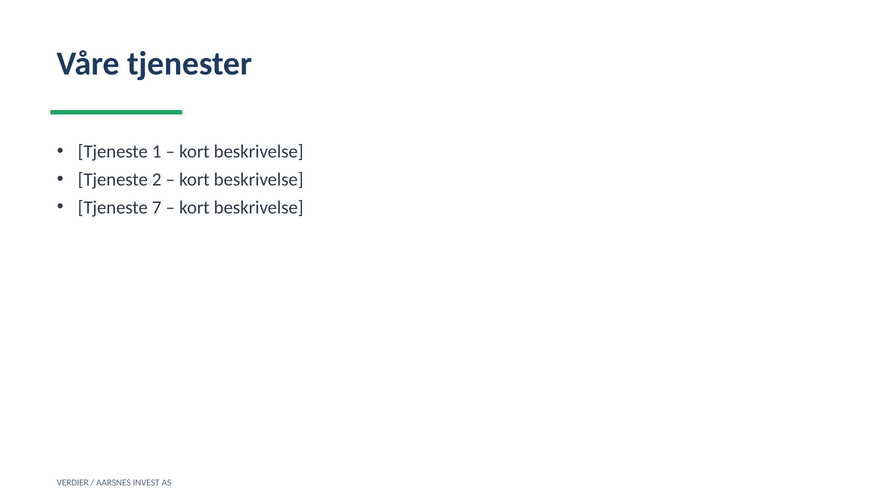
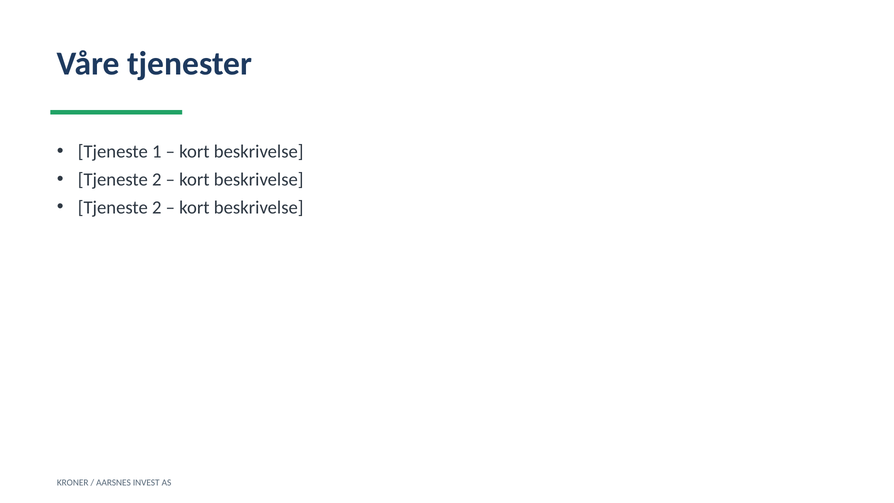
7: 7 -> 2 (157, 207)
VERDIER: VERDIER -> KRONER (73, 483)
